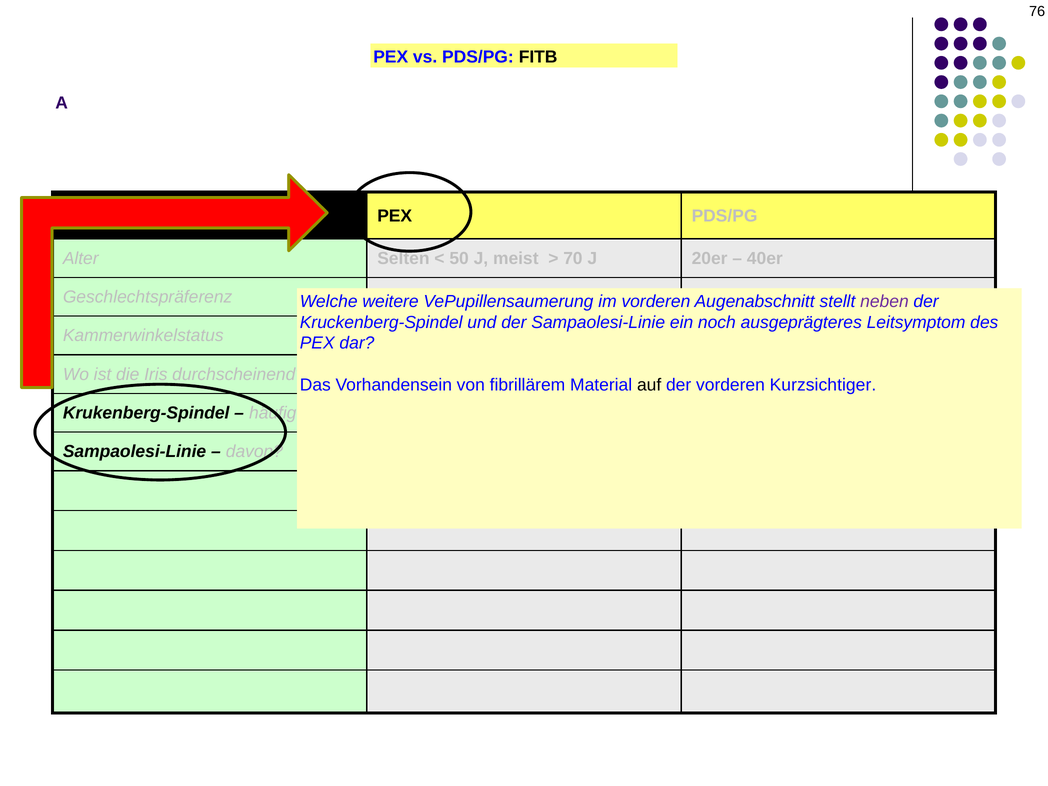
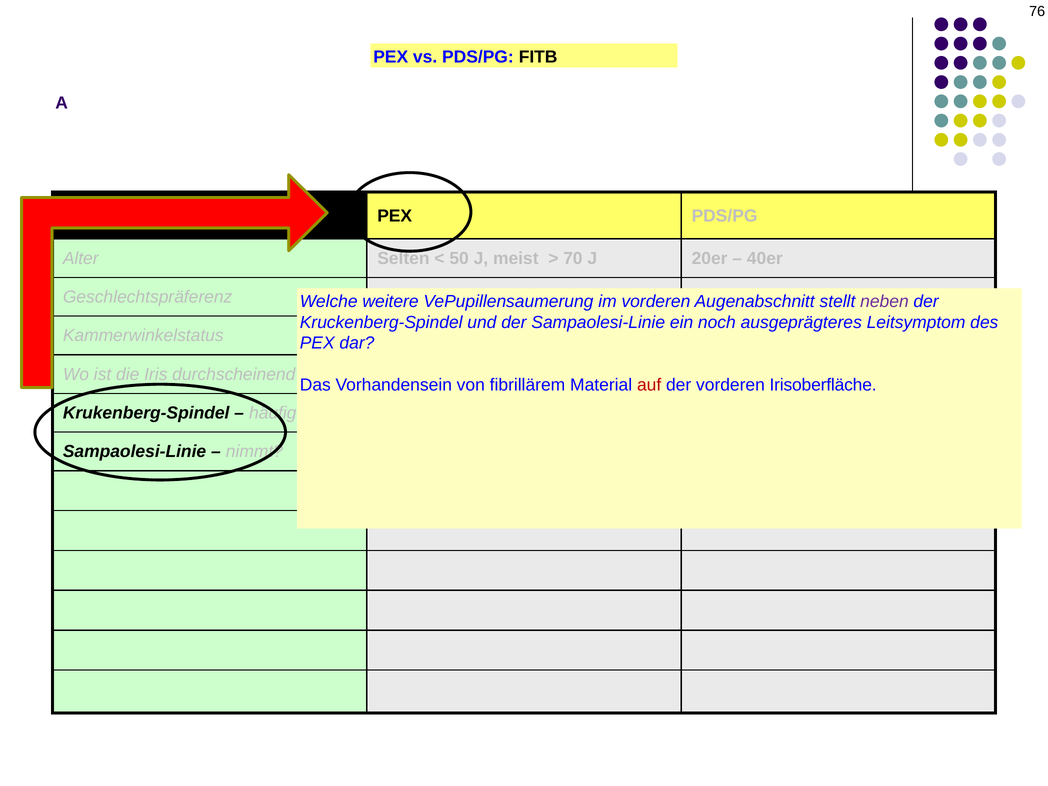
auf colour: black -> red (649, 385)
Kurzsichtiger: Kurzsichtiger -> Irisoberfläche (823, 385)
davon: davon -> nimmt (254, 452)
